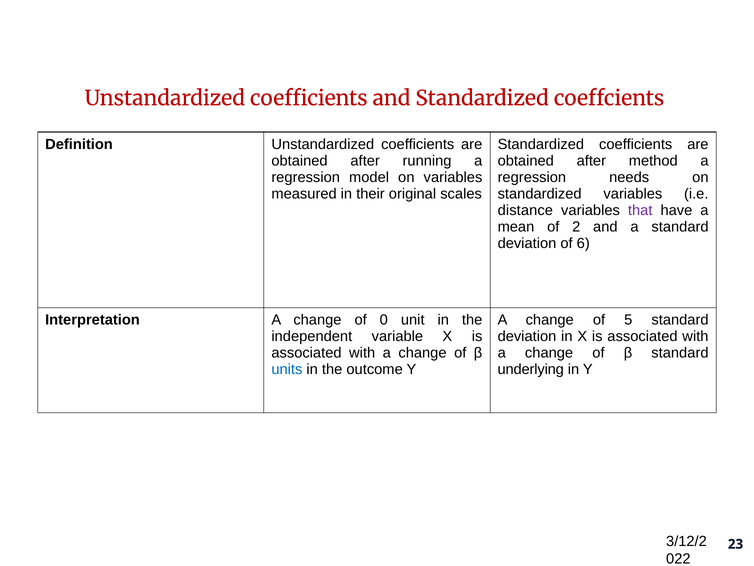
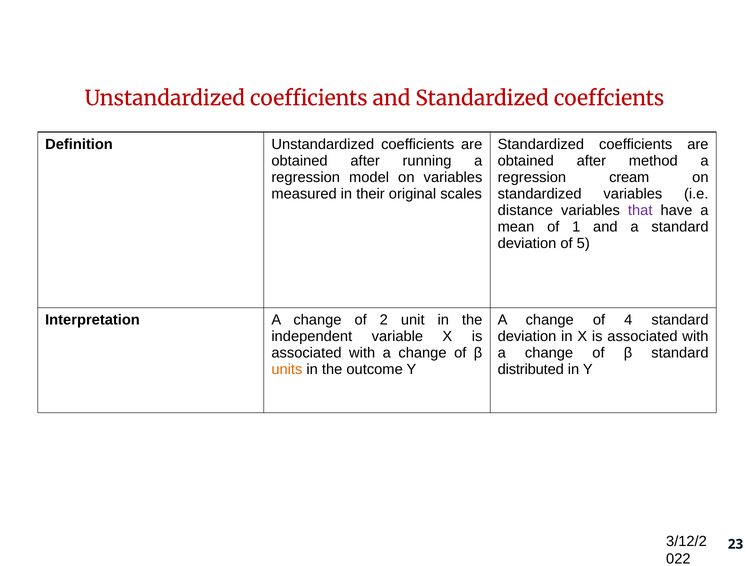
needs: needs -> cream (629, 177)
2: 2 -> 1 (576, 227)
6: 6 -> 5 (583, 243)
0: 0 -> 2 (384, 320)
5: 5 -> 4 (628, 320)
units colour: blue -> orange (287, 369)
underlying: underlying -> distributed (531, 369)
